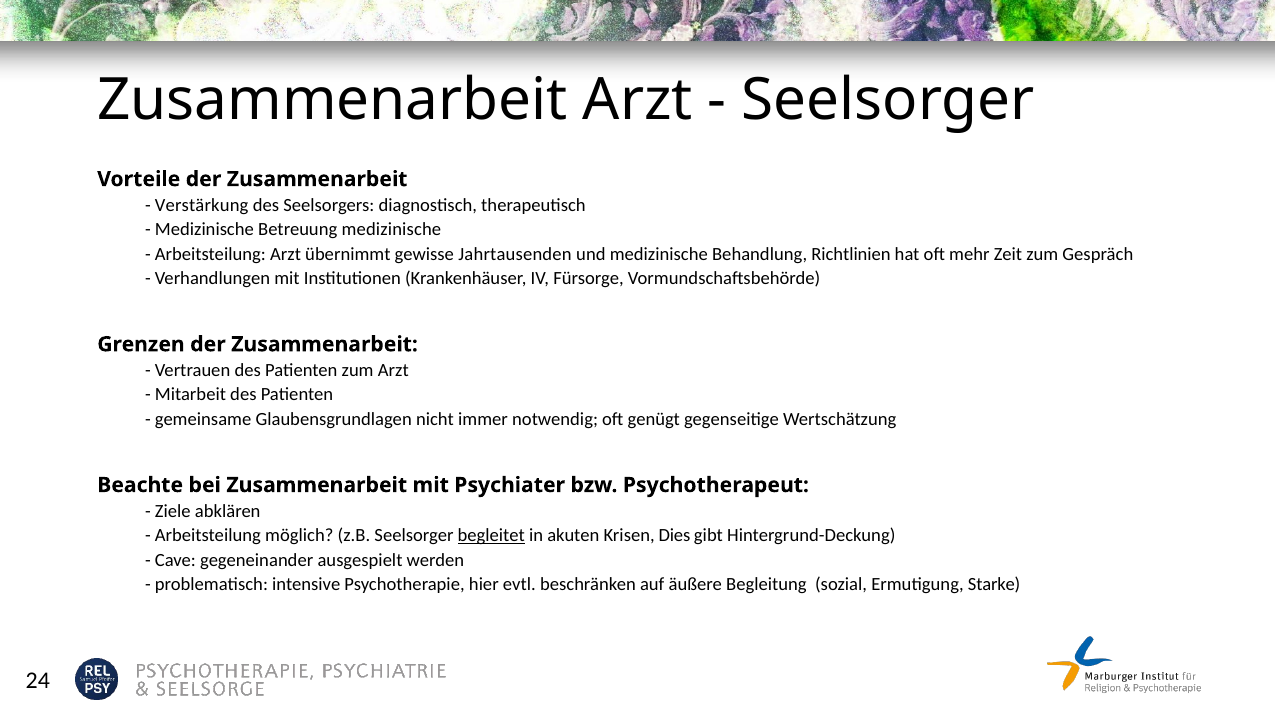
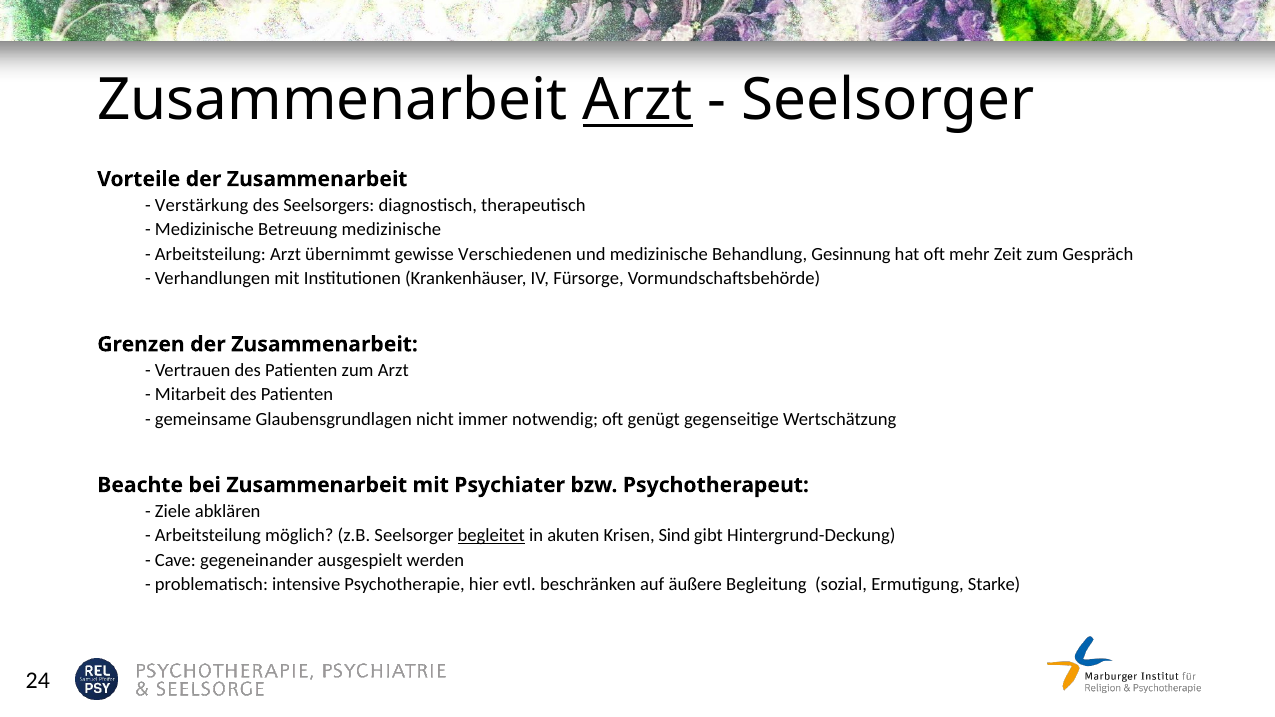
Arzt underline: none -> present (638, 100)
Jahrtausenden: Jahrtausenden -> Verschiedenen (515, 254)
Richtlinien: Richtlinien -> Gesinnung (851, 254)
Dies: Dies -> Sind (674, 536)
